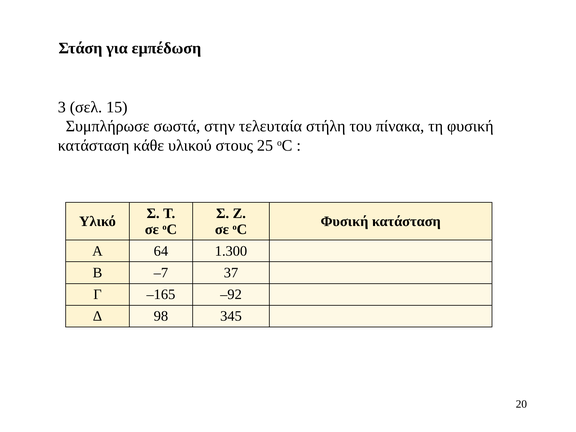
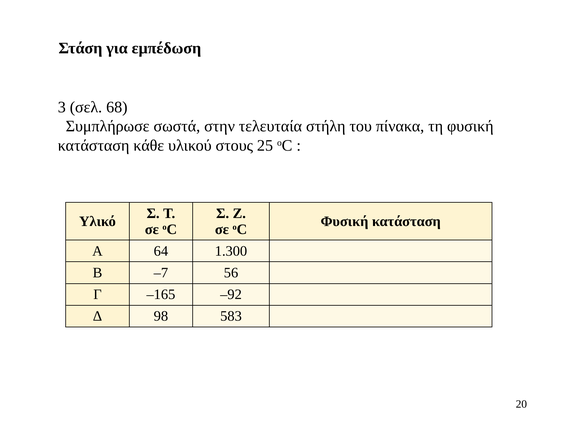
15: 15 -> 68 (117, 107)
37: 37 -> 56 (231, 273)
345: 345 -> 583 (231, 316)
